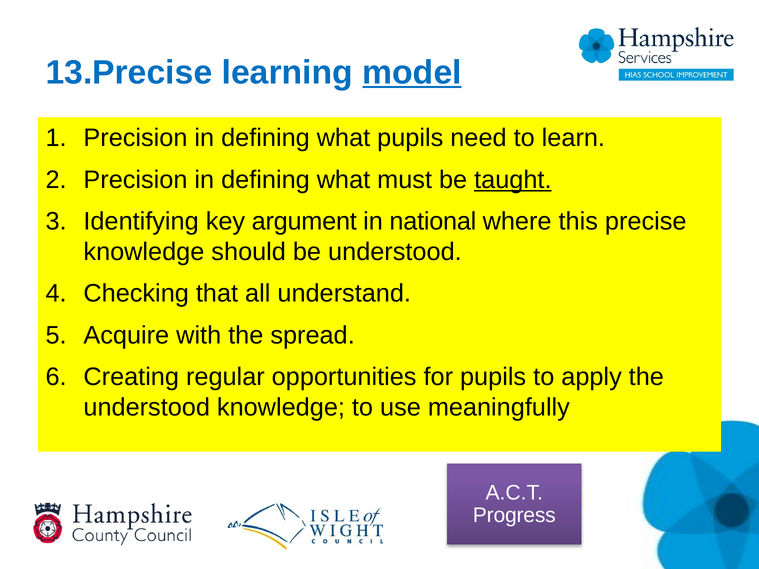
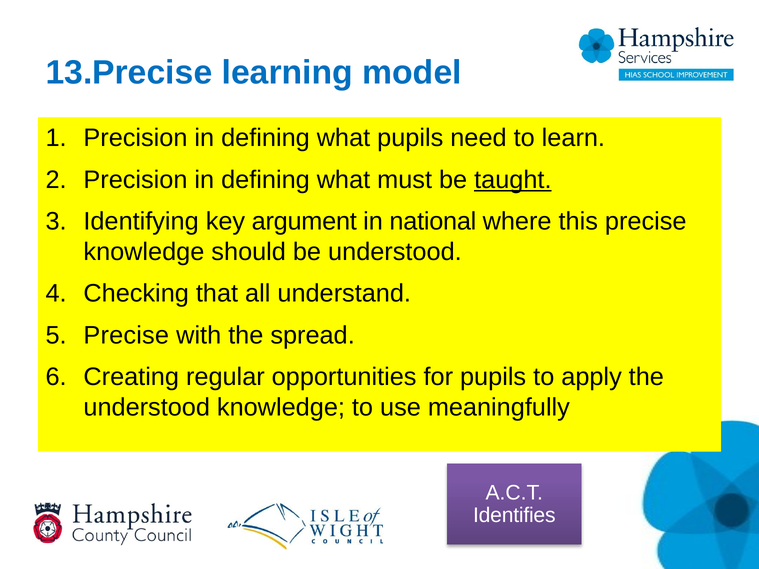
model underline: present -> none (412, 73)
Acquire: Acquire -> Precise (126, 335)
Progress: Progress -> Identifies (514, 516)
